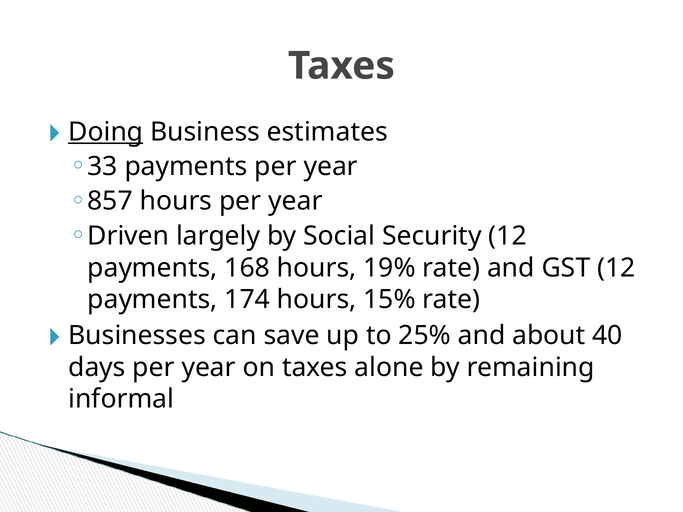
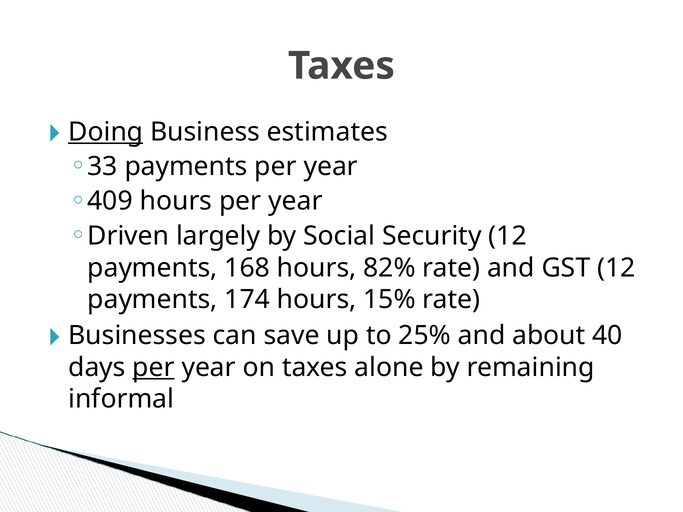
857: 857 -> 409 (110, 201)
19%: 19% -> 82% (389, 268)
per underline: none -> present (154, 367)
